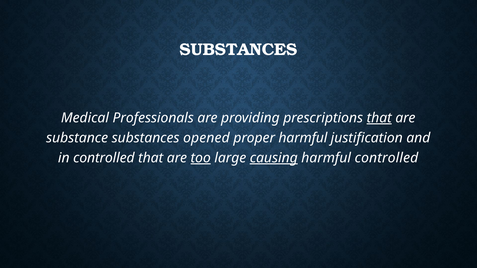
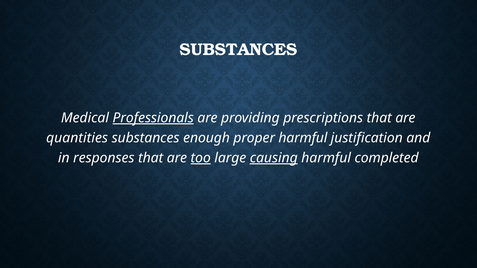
Professionals underline: none -> present (153, 118)
that underline: present -> none (379, 118)
substance: substance -> quantities (77, 138)
opened: opened -> enough (206, 138)
in controlled: controlled -> responses (104, 158)
harmful controlled: controlled -> completed (387, 158)
